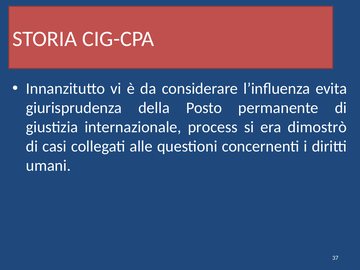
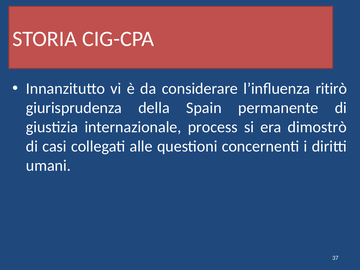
evita: evita -> ritirò (331, 89)
Posto: Posto -> Spain (204, 108)
